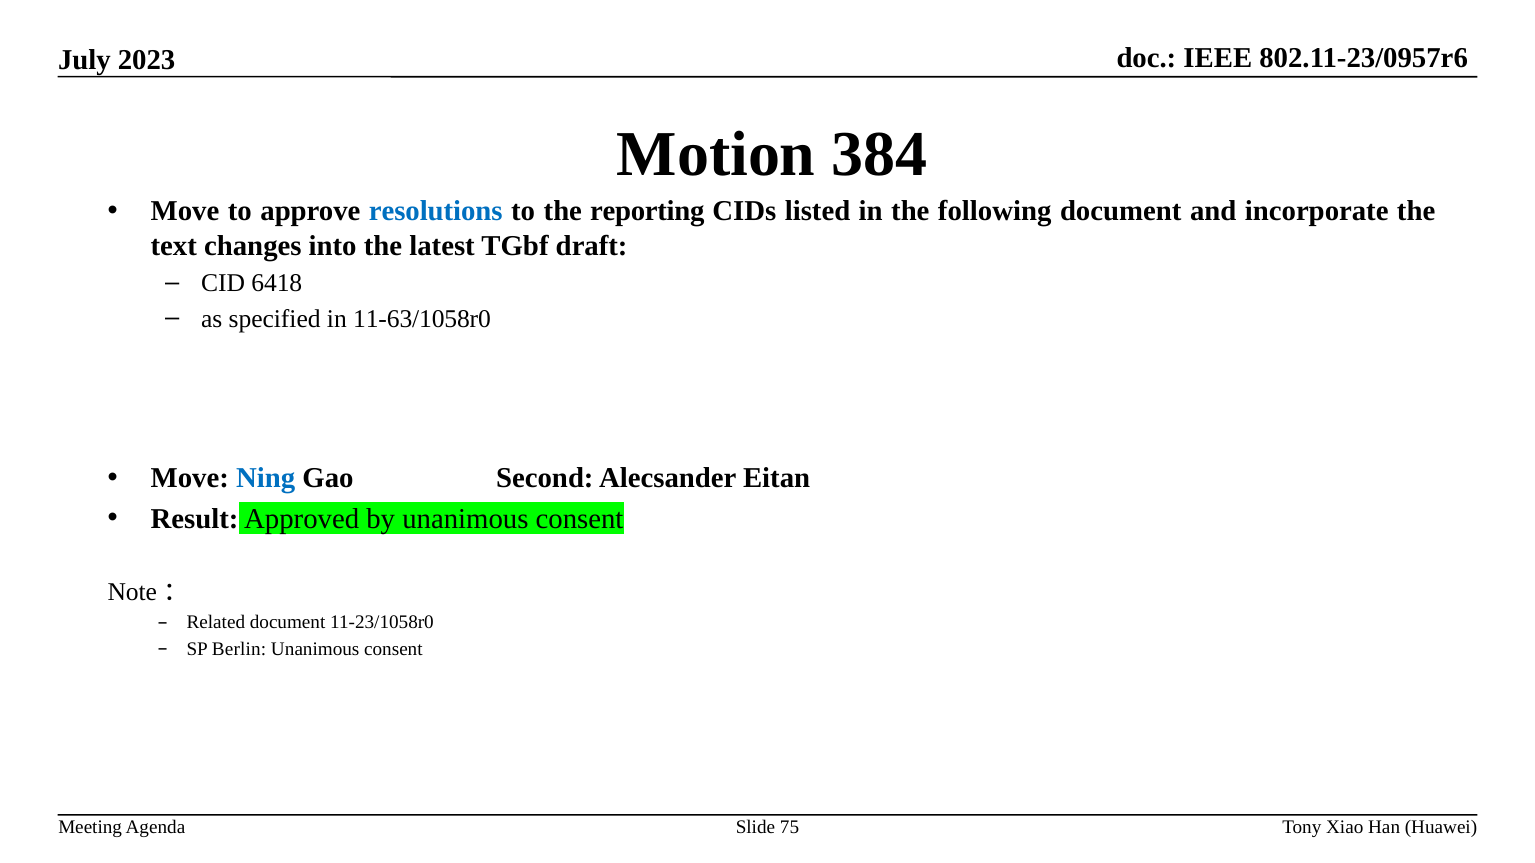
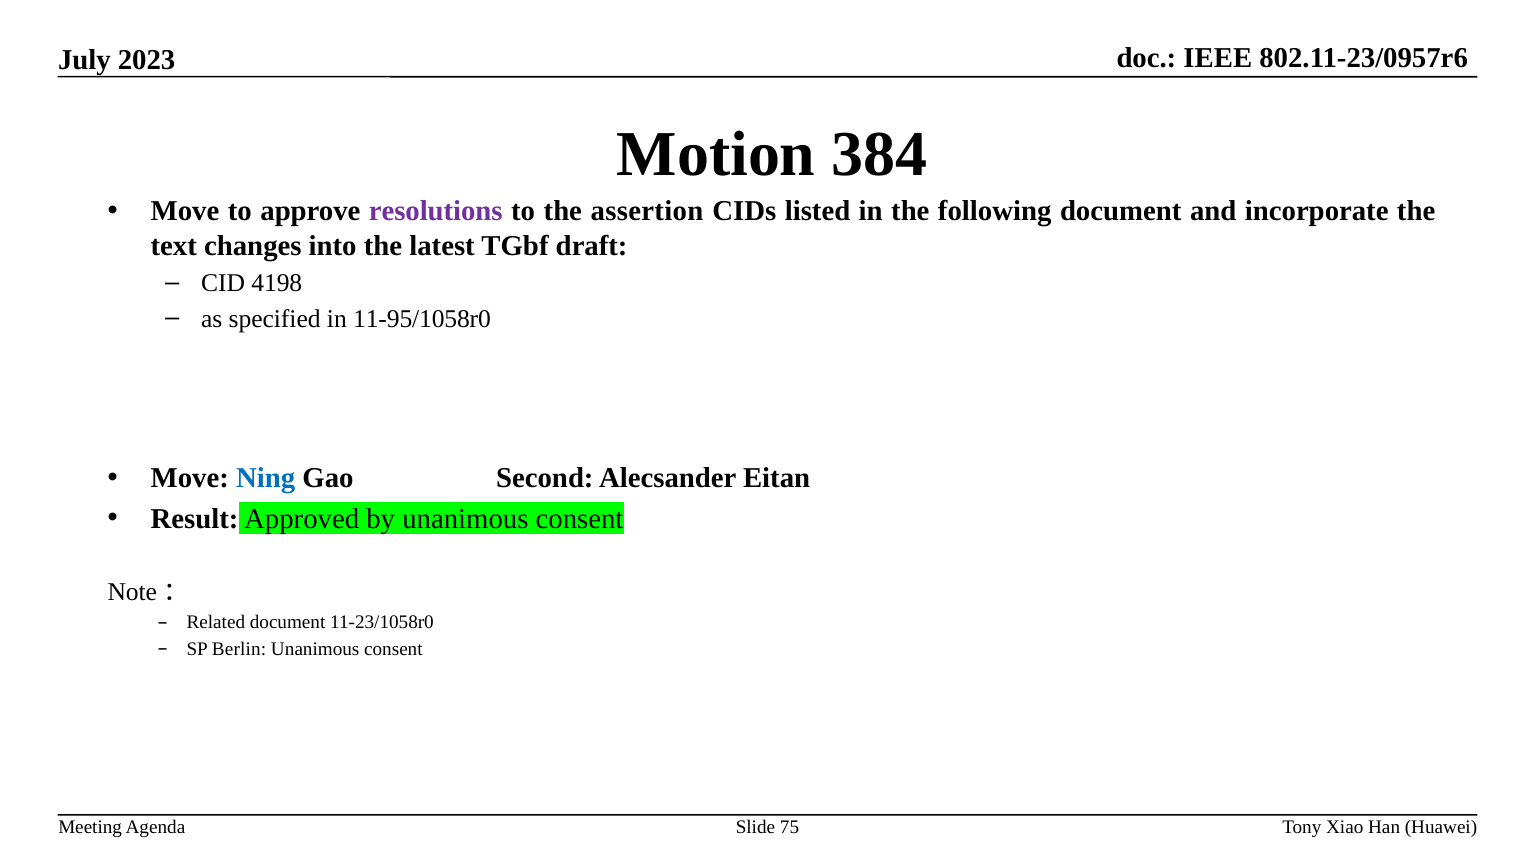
resolutions colour: blue -> purple (436, 211)
reporting: reporting -> assertion (647, 211)
6418: 6418 -> 4198 (277, 283)
11-63/1058r0: 11-63/1058r0 -> 11-95/1058r0 (422, 319)
